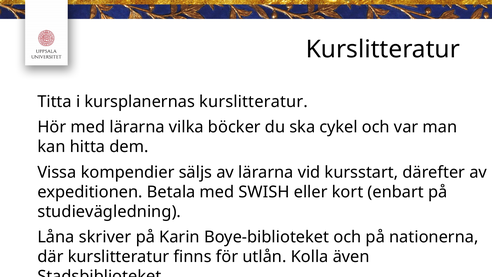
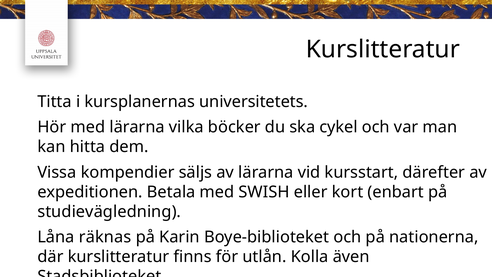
kursplanernas kurslitteratur: kurslitteratur -> universitetets (254, 102)
skriver: skriver -> räknas (105, 237)
